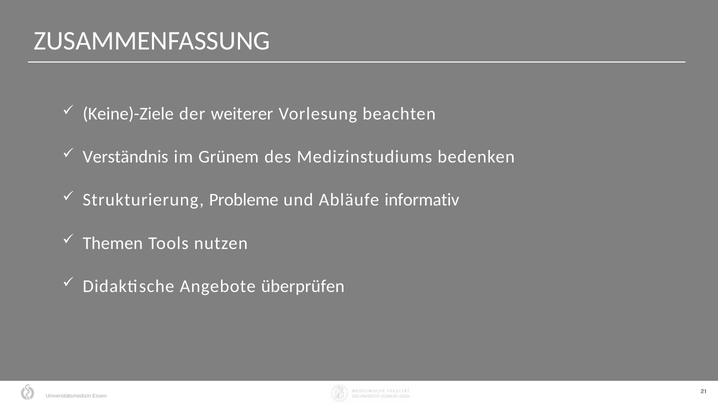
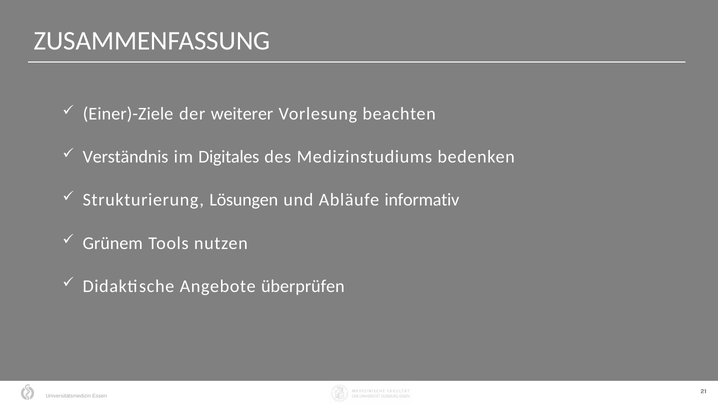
Keine)-Ziele: Keine)-Ziele -> Einer)-Ziele (128, 114)
Grünem: Grünem -> Digitales (229, 157)
Probleme: Probleme -> Lösungen (244, 200)
Themen: Themen -> Grünem (113, 243)
